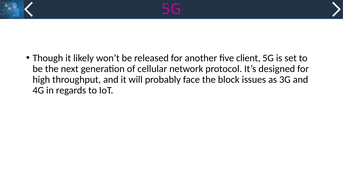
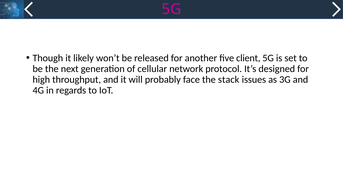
block: block -> stack (229, 80)
